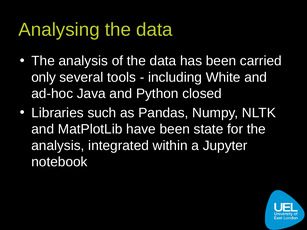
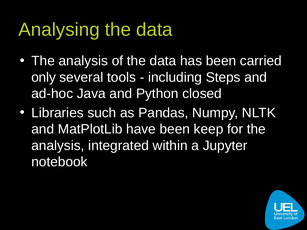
White: White -> Steps (223, 77)
state: state -> keep (209, 129)
